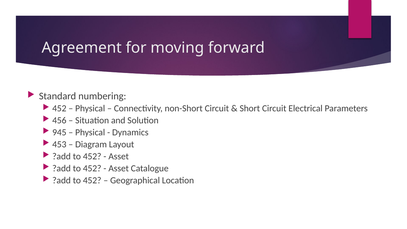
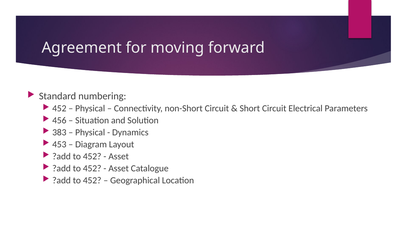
945: 945 -> 383 (59, 132)
